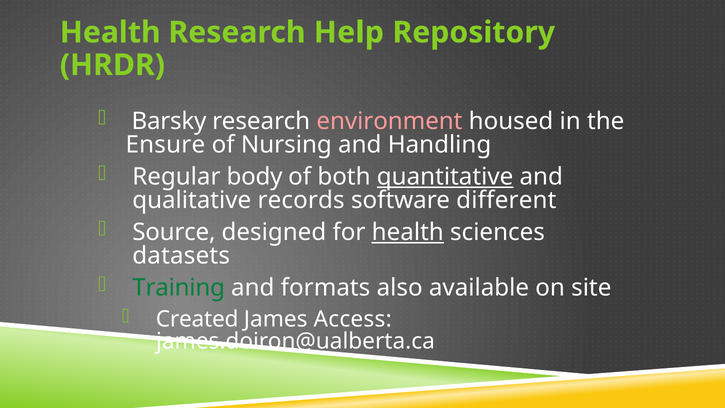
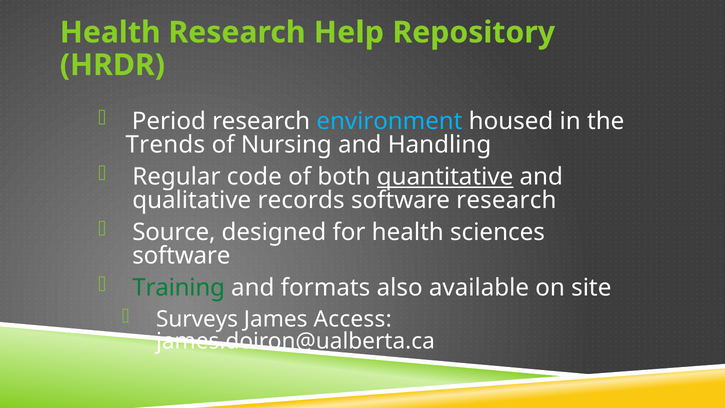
Barsky: Barsky -> Period (169, 121)
environment colour: pink -> light blue (389, 121)
Ensure: Ensure -> Trends (165, 144)
body: body -> code (254, 177)
software different: different -> research (506, 200)
health underline: present -> none (408, 232)
datasets: datasets -> software (181, 255)
Created: Created -> Surveys (197, 319)
